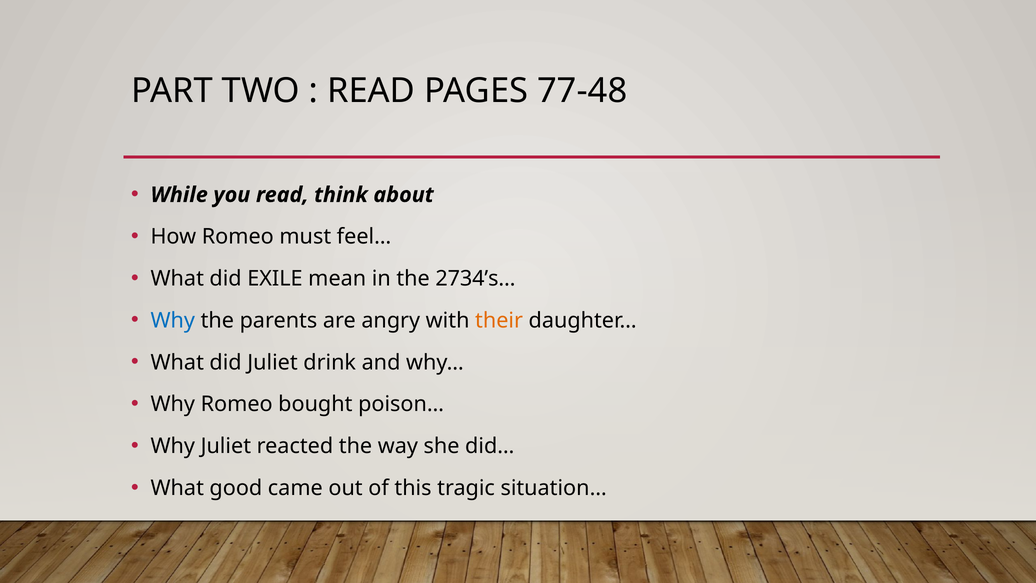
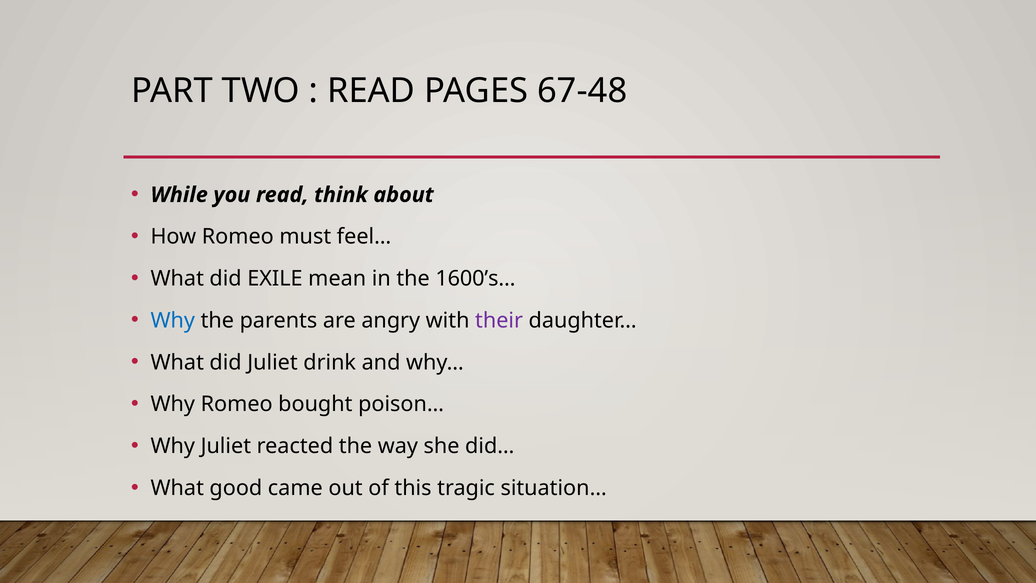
77-48: 77-48 -> 67-48 (582, 91)
2734’s…: 2734’s… -> 1600’s… (475, 279)
their colour: orange -> purple (499, 320)
